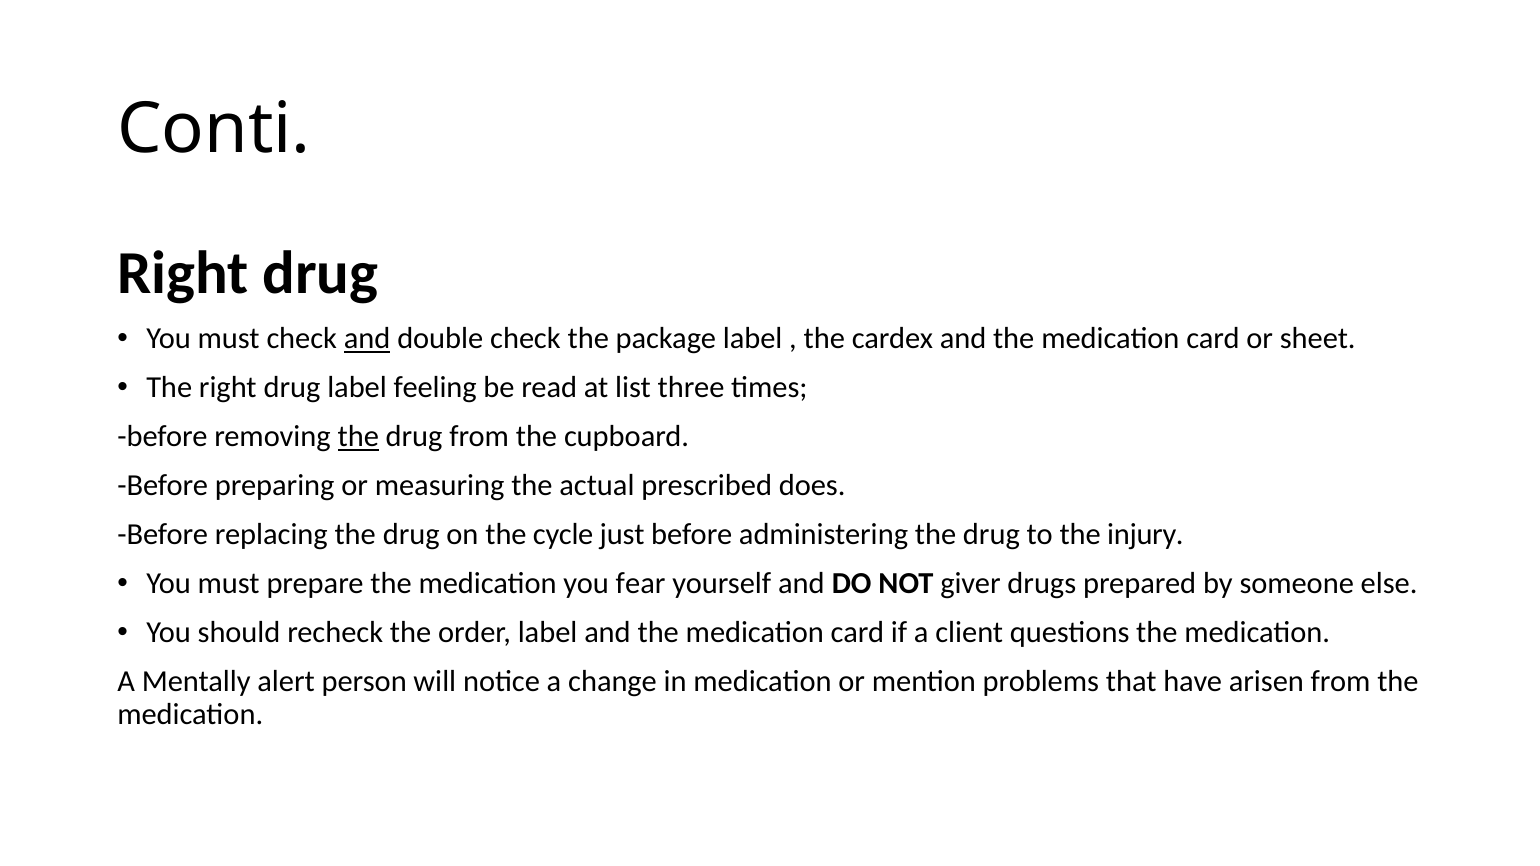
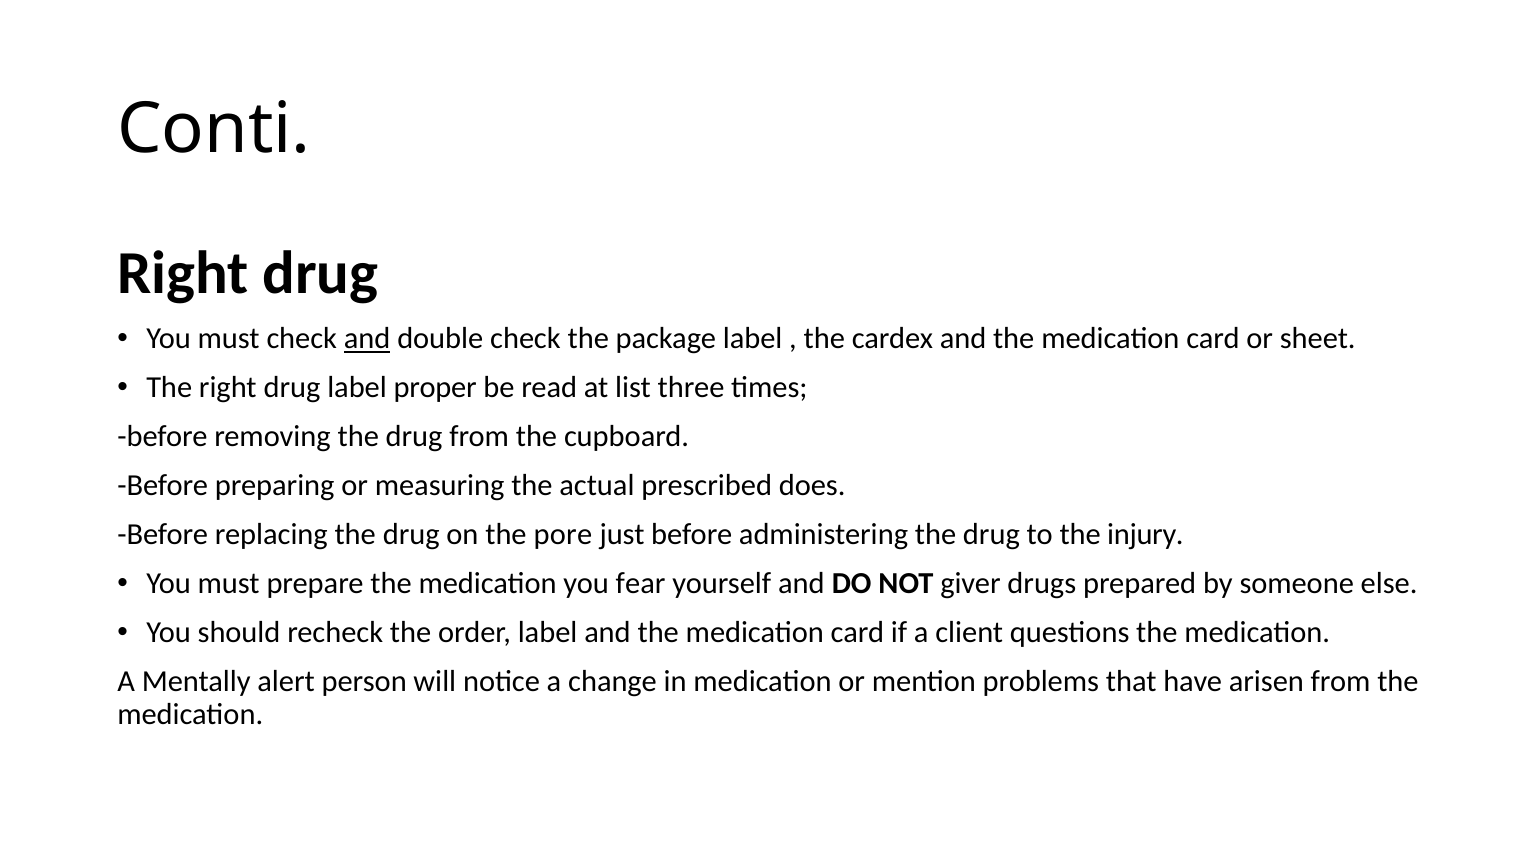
feeling: feeling -> proper (435, 388)
the underline: present -> none (358, 437)
cycle: cycle -> pore (563, 535)
